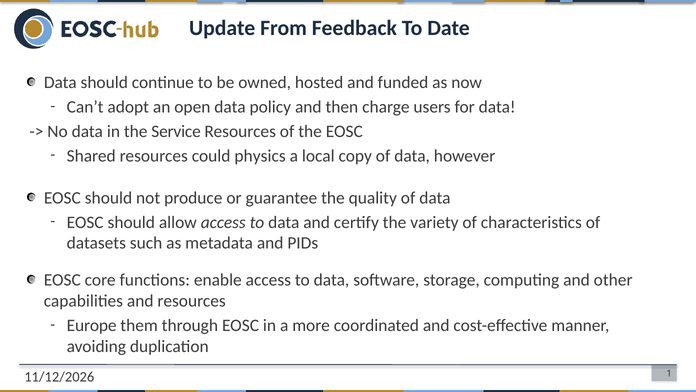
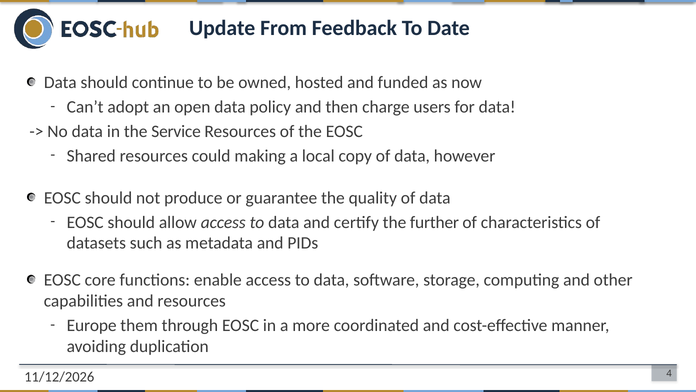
physics: physics -> making (260, 156)
variety: variety -> further (434, 222)
1: 1 -> 4 (669, 373)
